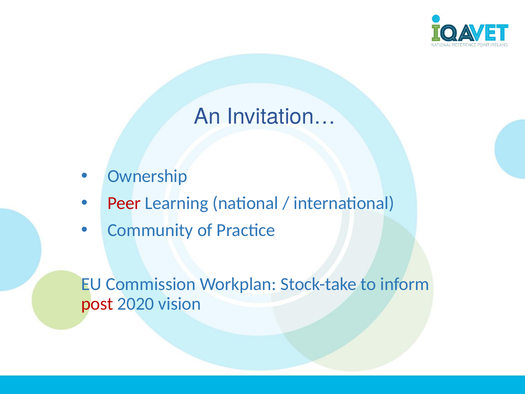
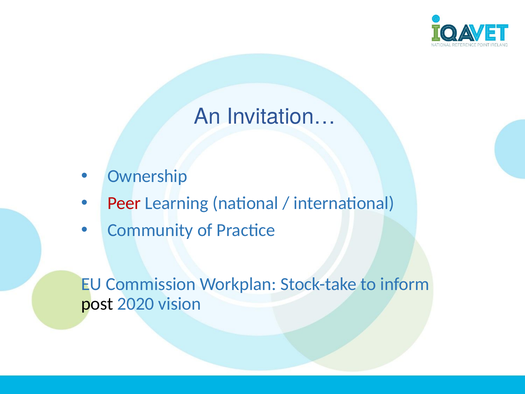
post colour: red -> black (97, 304)
